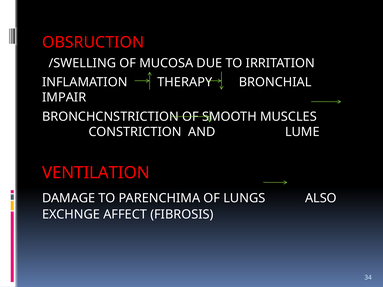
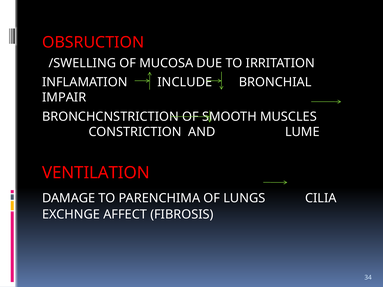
THERAPY: THERAPY -> INCLUDE (185, 82)
ALSO: ALSO -> CILIA (321, 198)
